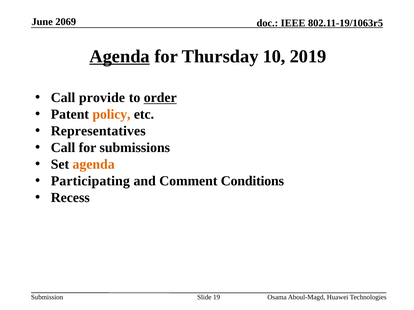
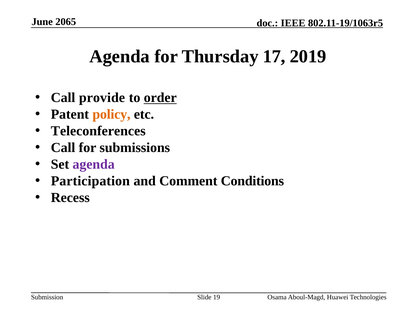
2069: 2069 -> 2065 (66, 22)
Agenda underline: present -> none (120, 56)
10: 10 -> 17 (274, 56)
Representatives: Representatives -> Teleconferences (98, 131)
agenda colour: orange -> purple (94, 165)
Participating: Participating -> Participation (90, 181)
